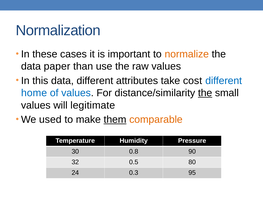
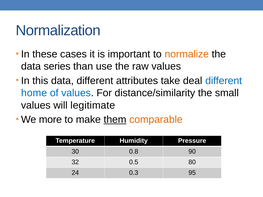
paper: paper -> series (57, 66)
cost: cost -> deal (193, 81)
the underline: present -> none (205, 93)
used: used -> more (50, 120)
